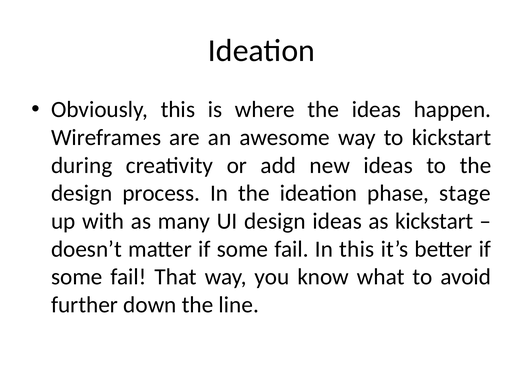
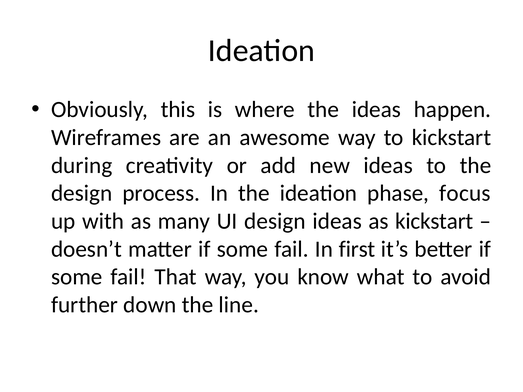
stage: stage -> focus (465, 193)
In this: this -> first (357, 249)
